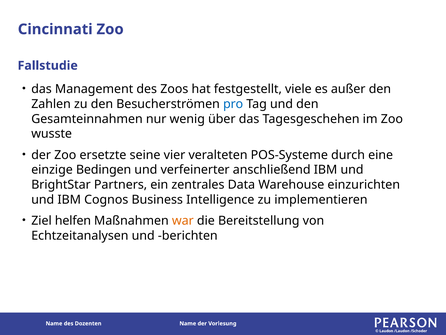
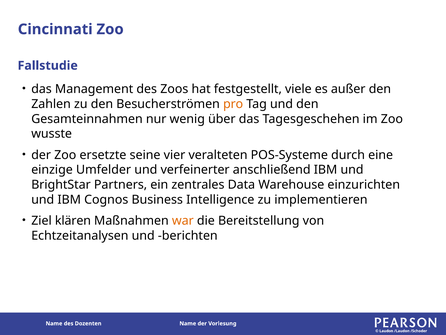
pro colour: blue -> orange (233, 104)
Bedingen: Bedingen -> Umfelder (104, 170)
helfen: helfen -> klären (73, 220)
